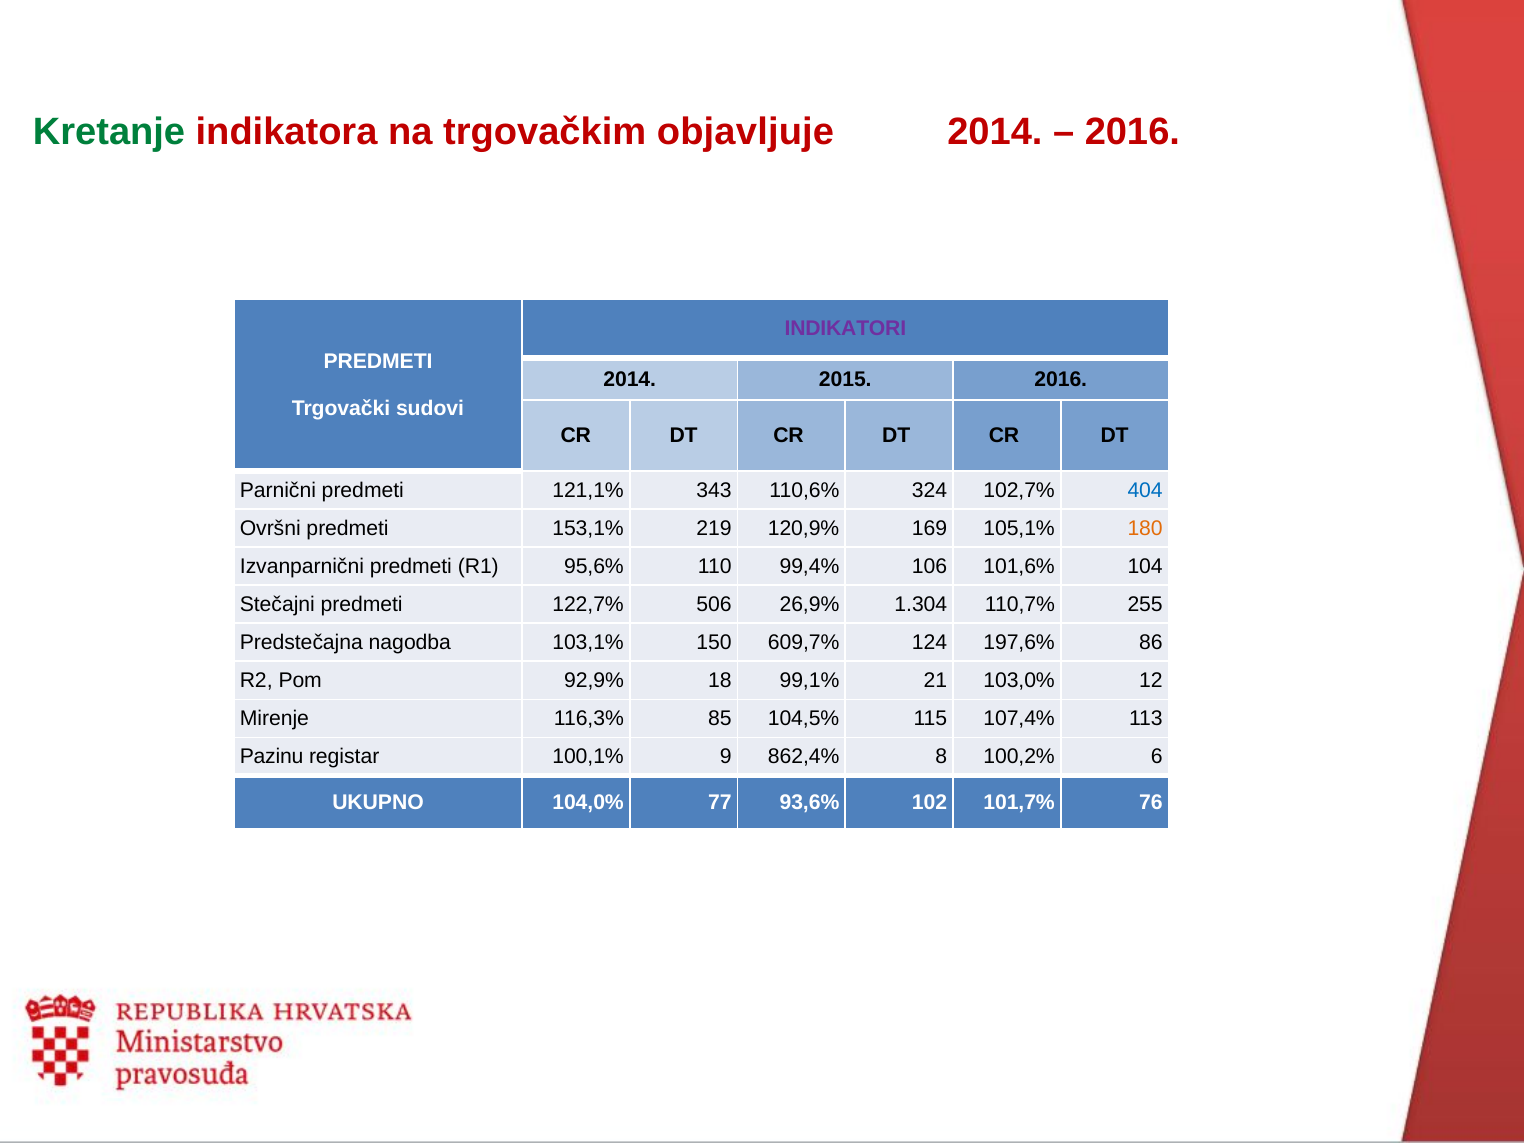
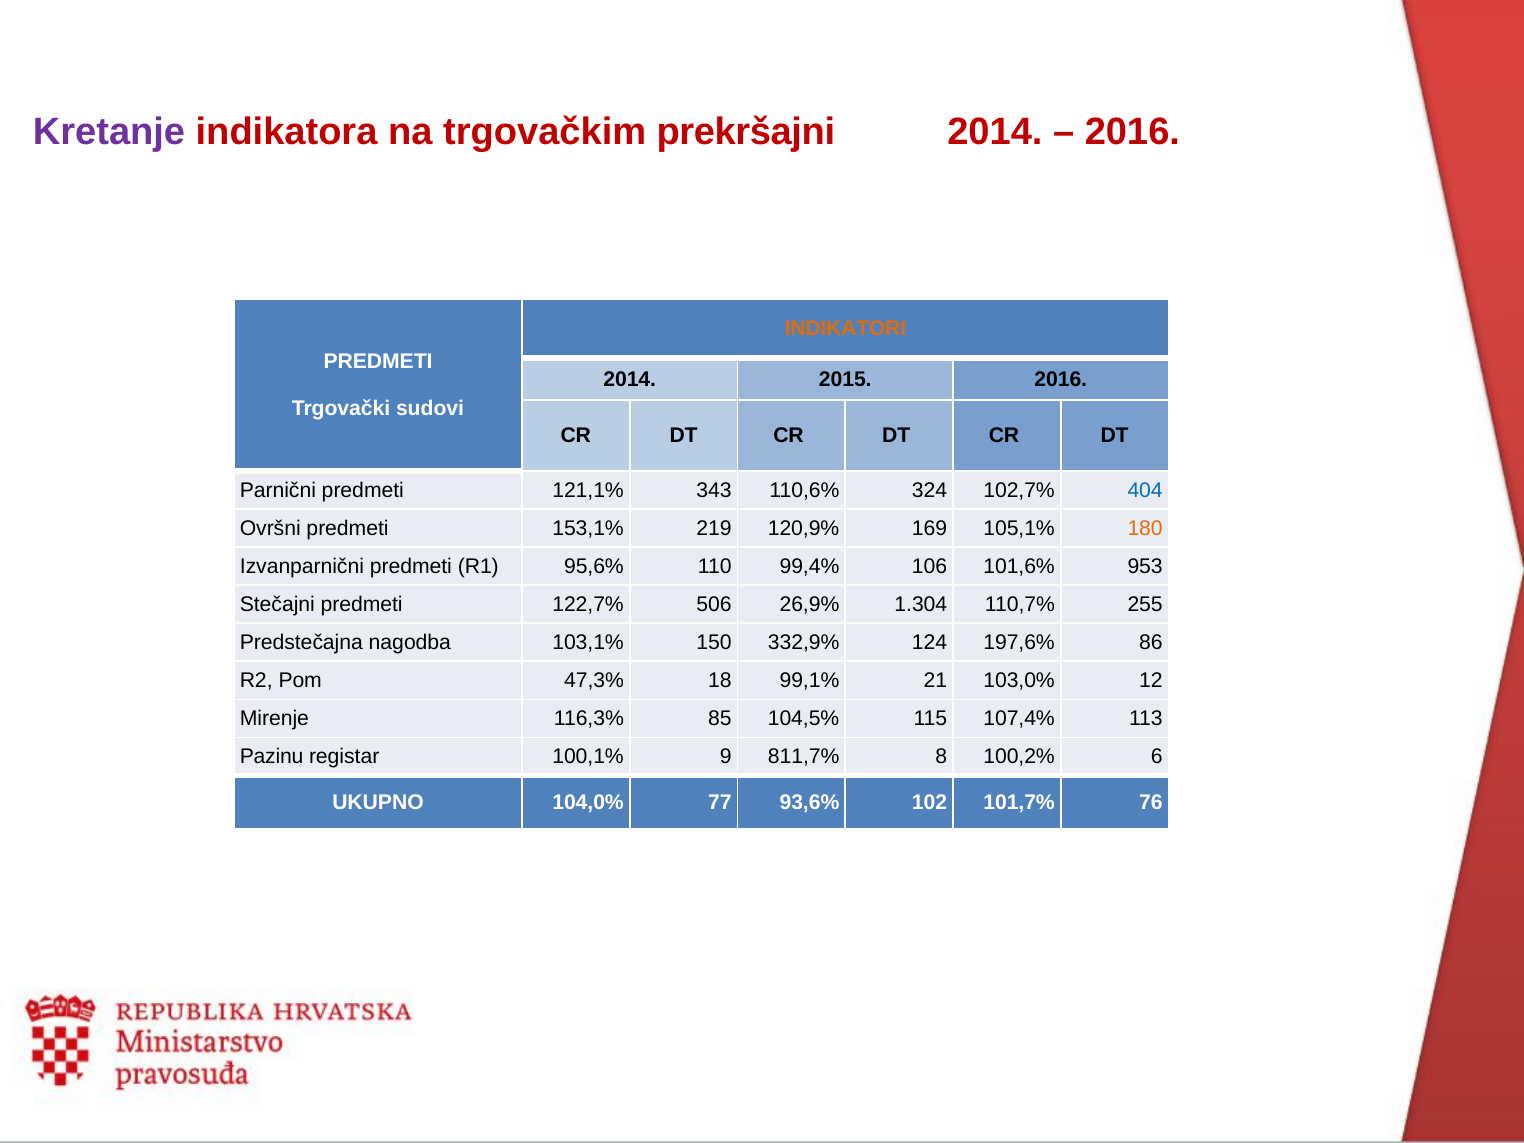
Kretanje colour: green -> purple (109, 132)
objavljuje: objavljuje -> prekršajni (746, 132)
INDIKATORI colour: purple -> orange (845, 329)
104: 104 -> 953 (1145, 566)
609,7%: 609,7% -> 332,9% (804, 643)
92,9%: 92,9% -> 47,3% (594, 681)
862,4%: 862,4% -> 811,7% (804, 757)
